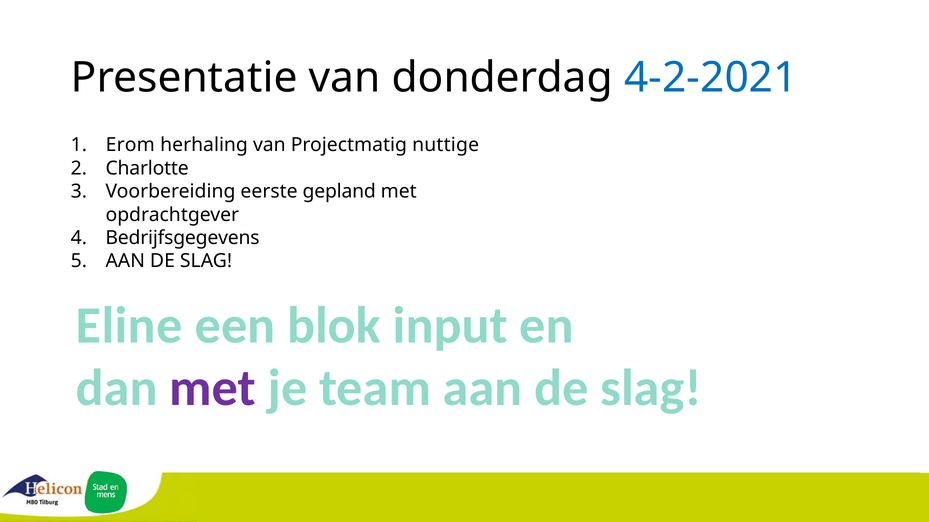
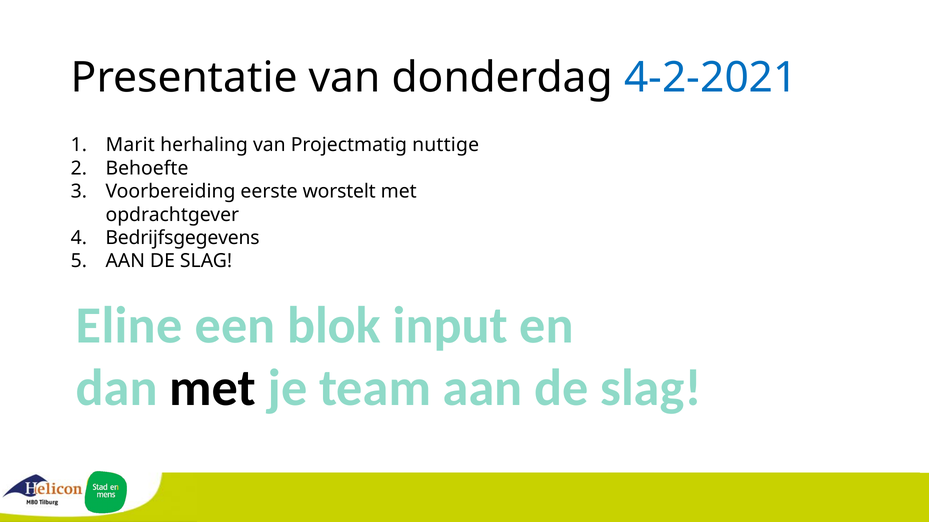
Erom: Erom -> Marit (130, 145)
Charlotte: Charlotte -> Behoefte (147, 168)
gepland: gepland -> worstelt (339, 192)
met colour: purple -> black (213, 388)
